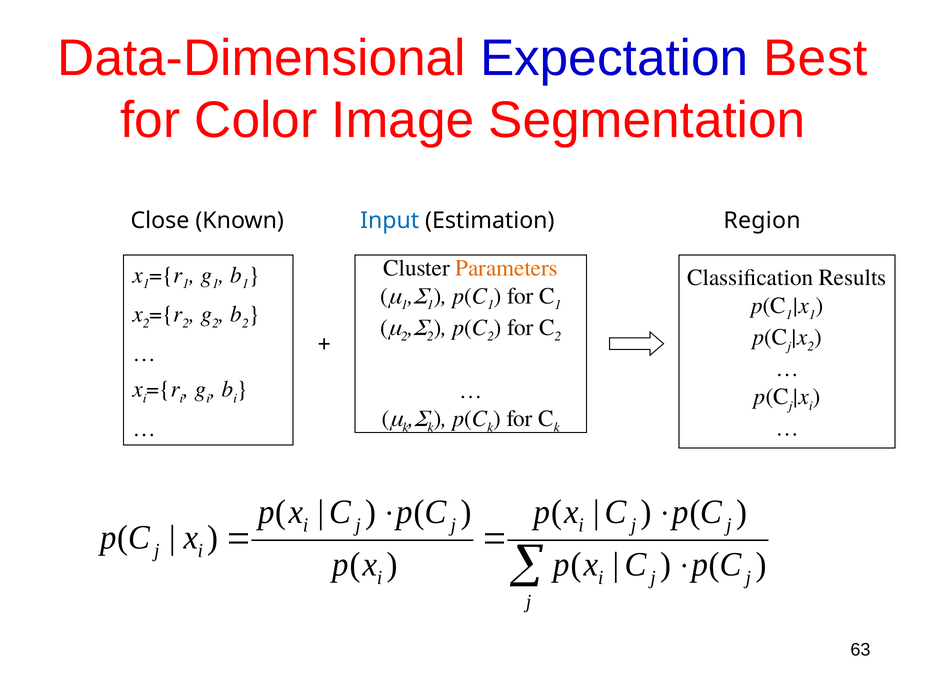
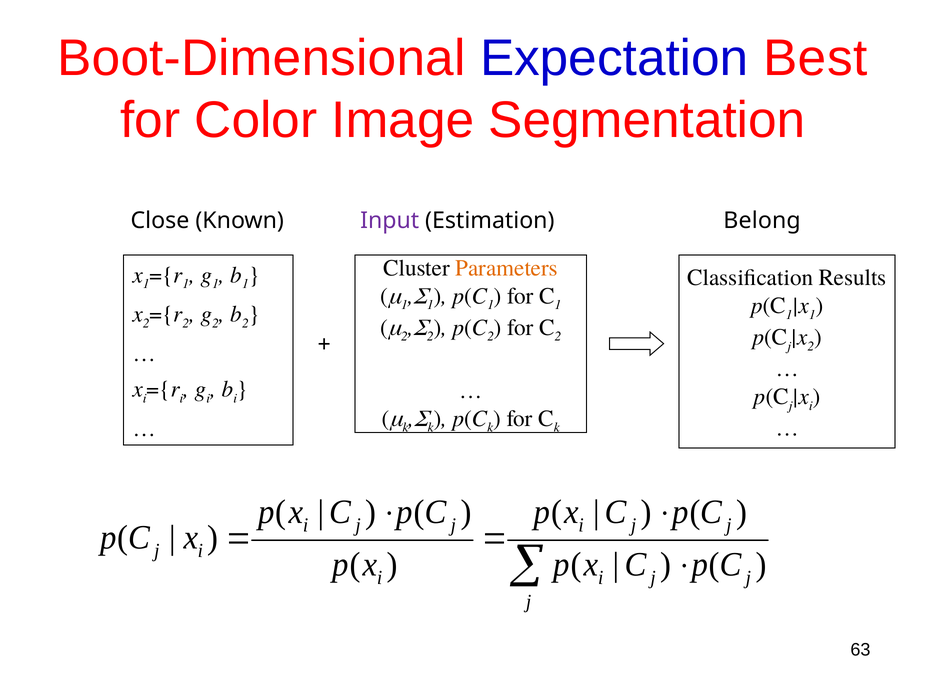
Data-Dimensional: Data-Dimensional -> Boot-Dimensional (262, 58)
Input colour: blue -> purple (390, 221)
Region: Region -> Belong (762, 221)
